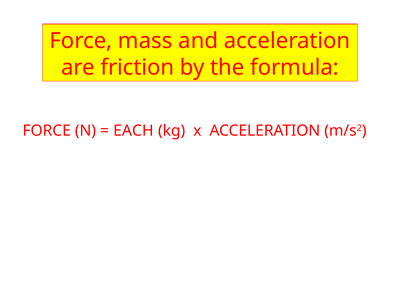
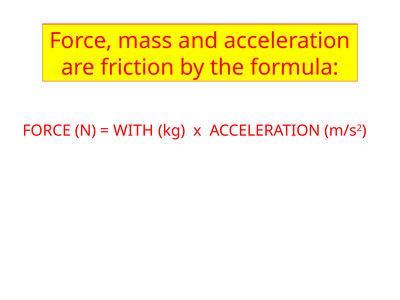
EACH: EACH -> WITH (133, 131)
